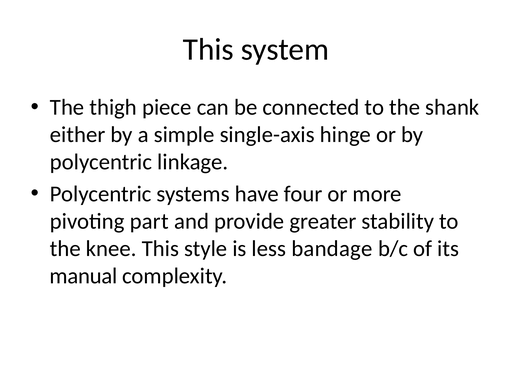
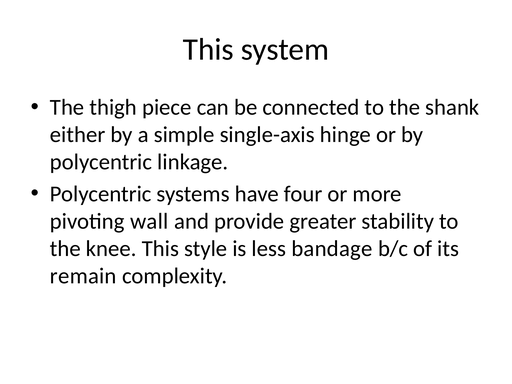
part: part -> wall (149, 221)
manual: manual -> remain (83, 276)
